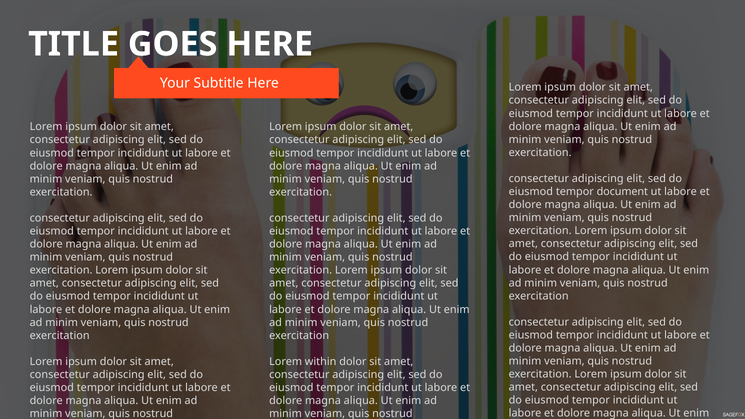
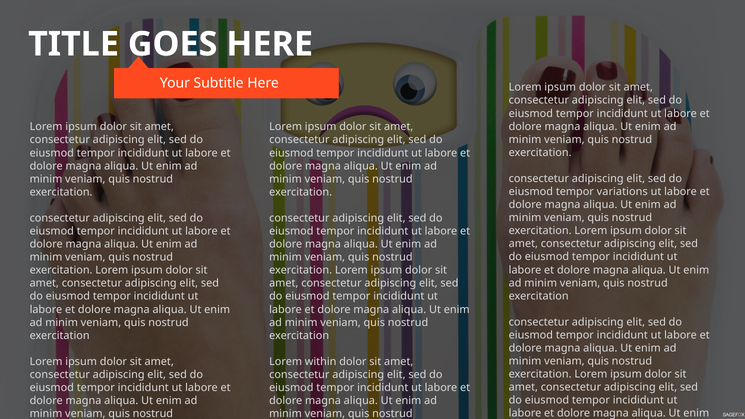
document: document -> variations (622, 192)
